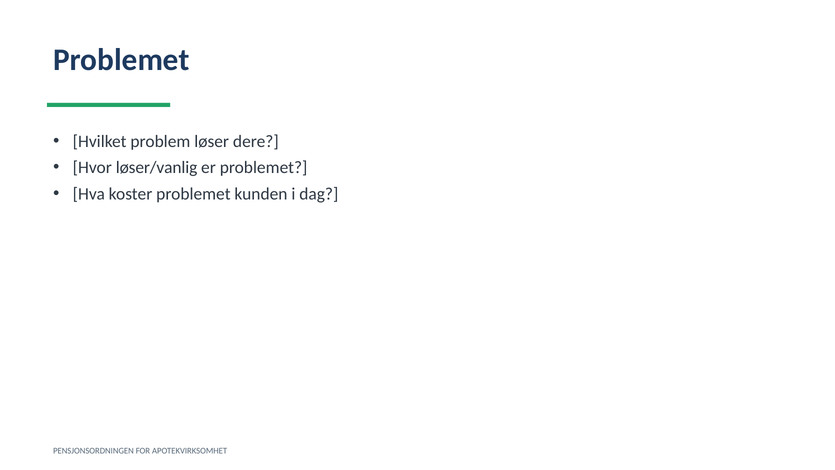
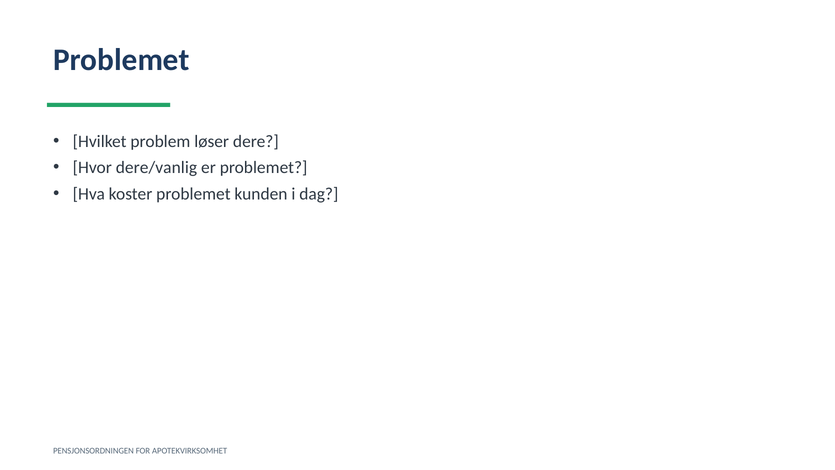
løser/vanlig: løser/vanlig -> dere/vanlig (156, 168)
